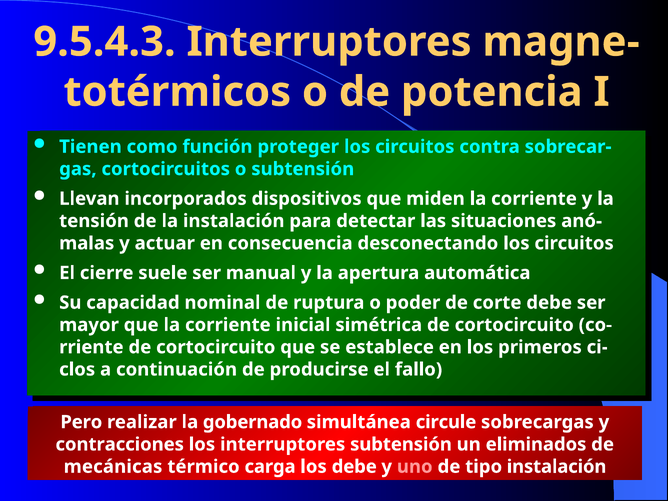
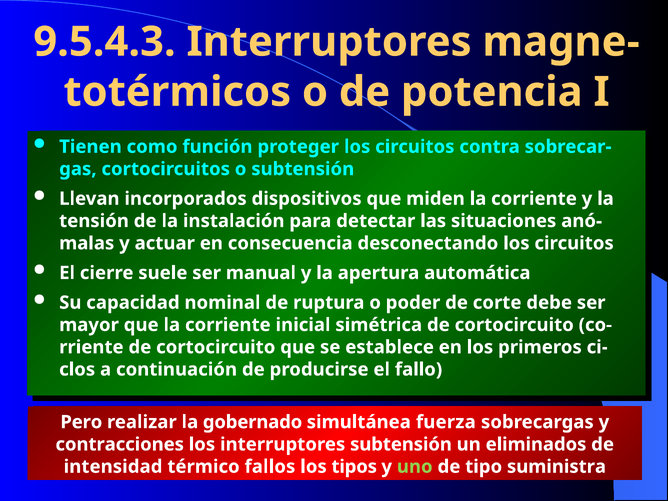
circule: circule -> fuerza (446, 422)
mecánicas: mecánicas -> intensidad (113, 467)
carga: carga -> fallos (270, 467)
los debe: debe -> tipos (354, 467)
uno colour: pink -> light green (415, 467)
tipo instalación: instalación -> suministra (557, 467)
